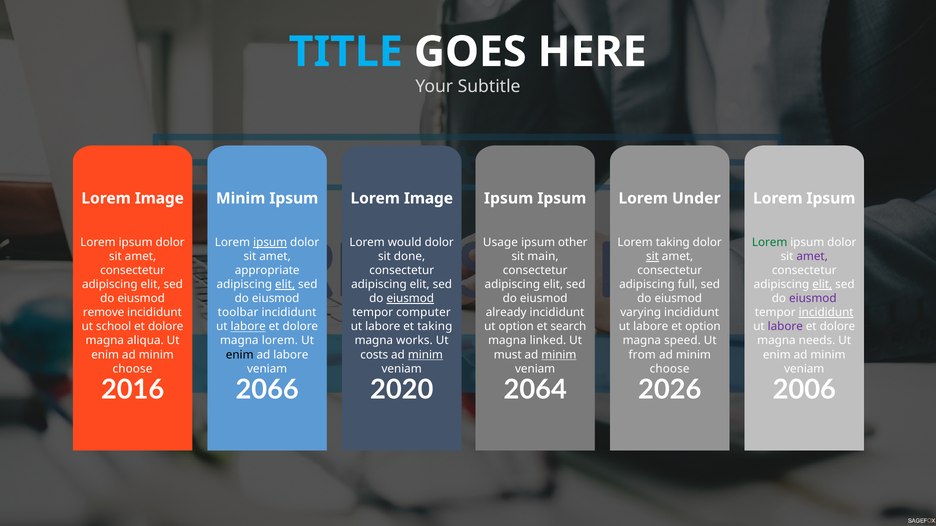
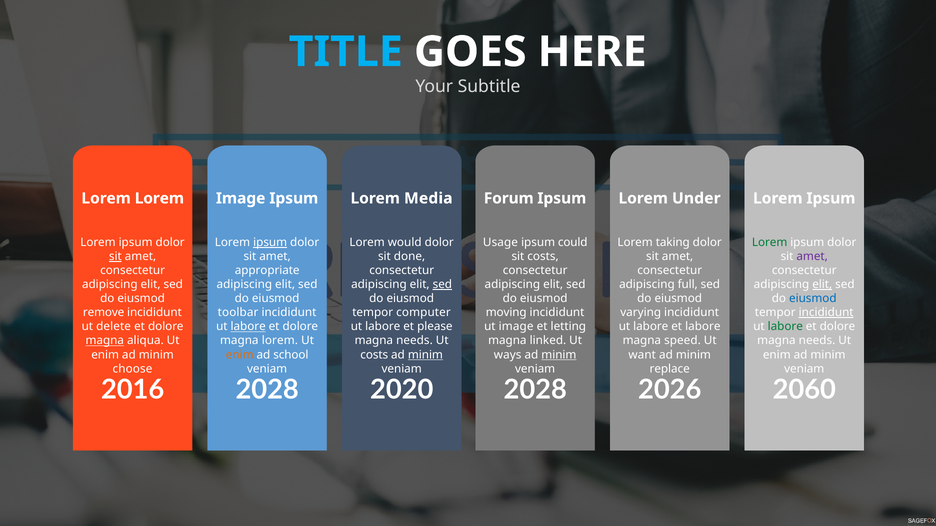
Image: Image -> Lorem (159, 199)
Minim: Minim -> Image (241, 199)
Image: Image -> Media (428, 199)
Ipsum: Ipsum -> Forum (509, 199)
other: other -> could (573, 243)
sit underline: none -> present (115, 257)
sit main: main -> costs (543, 257)
sit underline: present -> none (652, 257)
elit underline: present -> none (285, 285)
sed underline: none -> present (442, 285)
eiusmod underline: present -> none (410, 299)
eiusmod colour: purple -> blue (813, 299)
already: already -> moving (506, 313)
school: school -> delete (114, 327)
et taking: taking -> please (435, 327)
ut option: option -> image (516, 327)
search: search -> letting (568, 327)
et option: option -> labore (703, 327)
labore colour: purple -> green (785, 327)
magna underline: none -> present (105, 341)
works: works -> needs (414, 341)
enim colour: black -> orange (240, 355)
ad labore: labore -> school (291, 355)
must: must -> ways (508, 355)
from: from -> want (642, 355)
choose: choose -> replace (670, 369)
2066: 2066 -> 2028 (267, 390)
2064: 2064 -> 2028 (535, 390)
2006: 2006 -> 2060 (804, 390)
